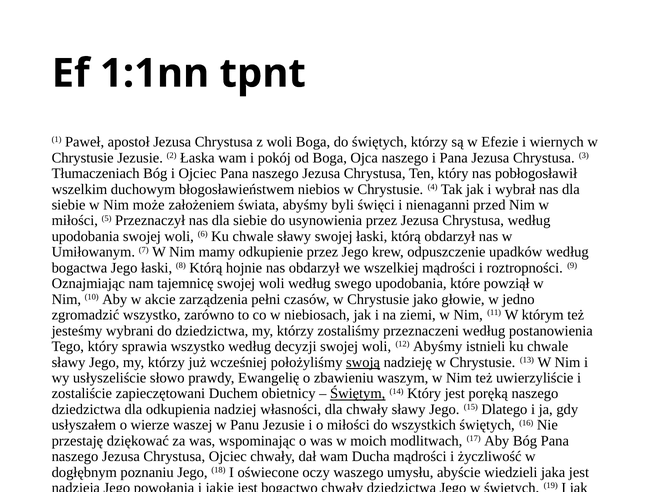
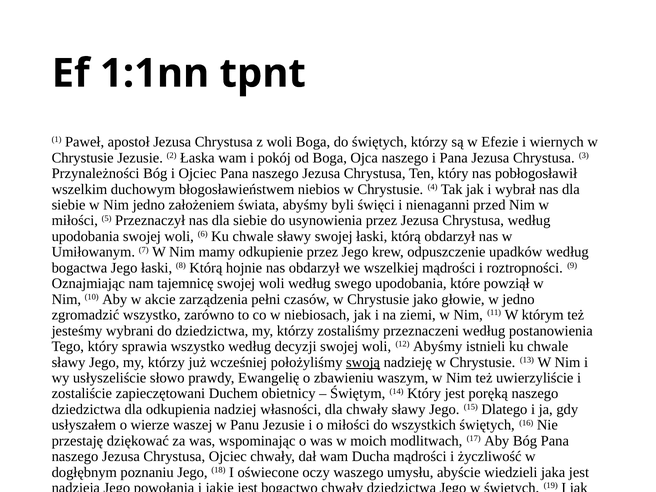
Tłumaczeniach: Tłumaczeniach -> Przynależności (96, 173)
Nim może: może -> jedno (149, 205)
Świętym underline: present -> none (358, 394)
